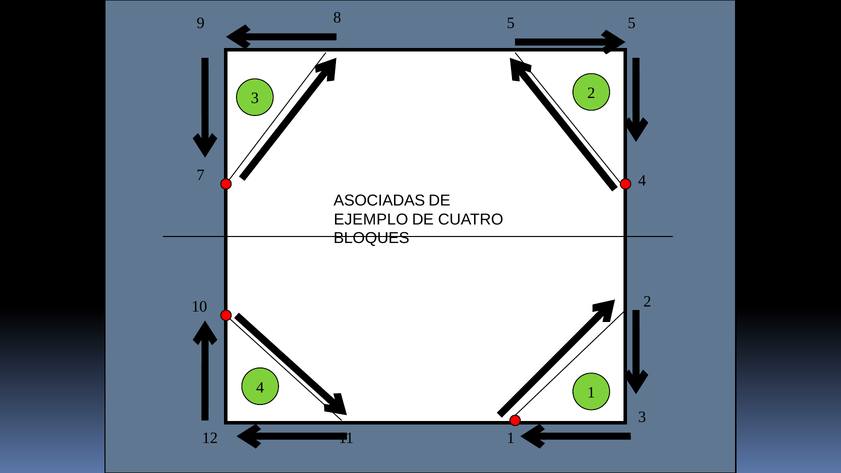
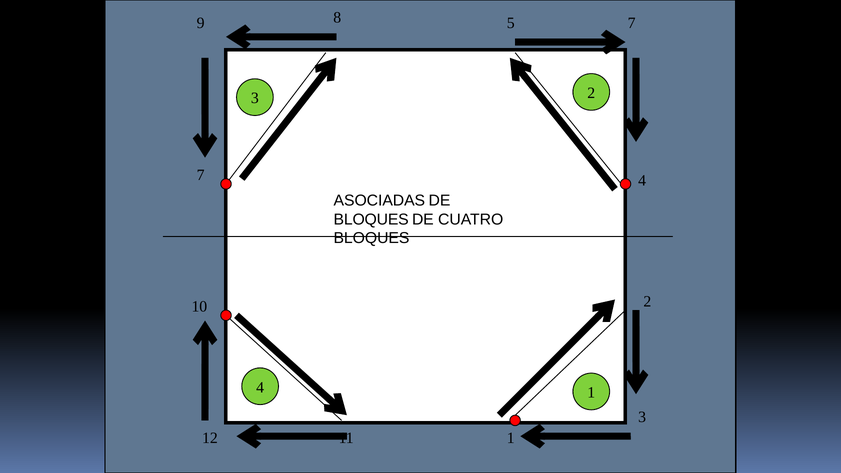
5 5: 5 -> 7 (632, 23)
EJEMPLO: EJEMPLO -> BLOQUES (371, 219)
